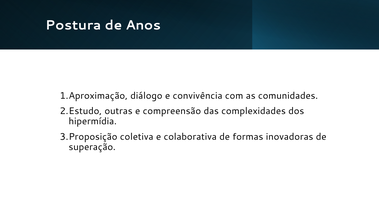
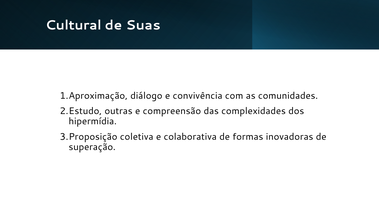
Postura: Postura -> Cultural (73, 25)
Anos: Anos -> Suas (143, 25)
